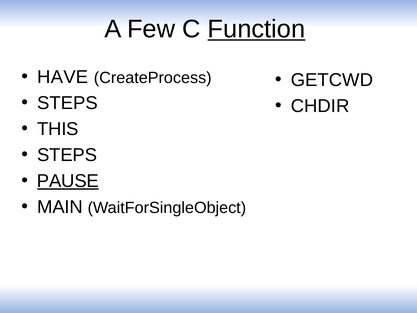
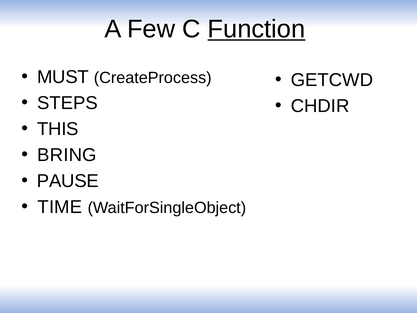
HAVE: HAVE -> MUST (63, 77)
STEPS: STEPS -> BRING (67, 155)
PAUSE underline: present -> none (68, 181)
MAIN: MAIN -> TIME (60, 207)
